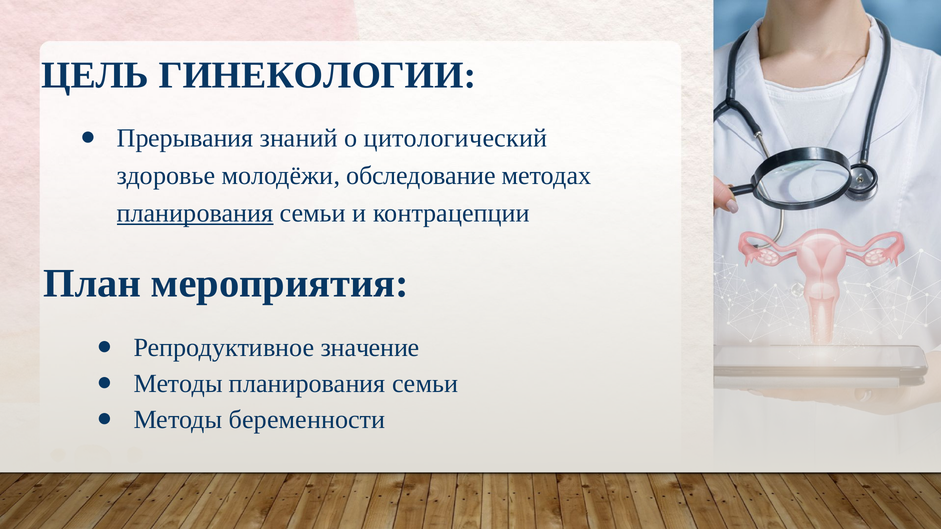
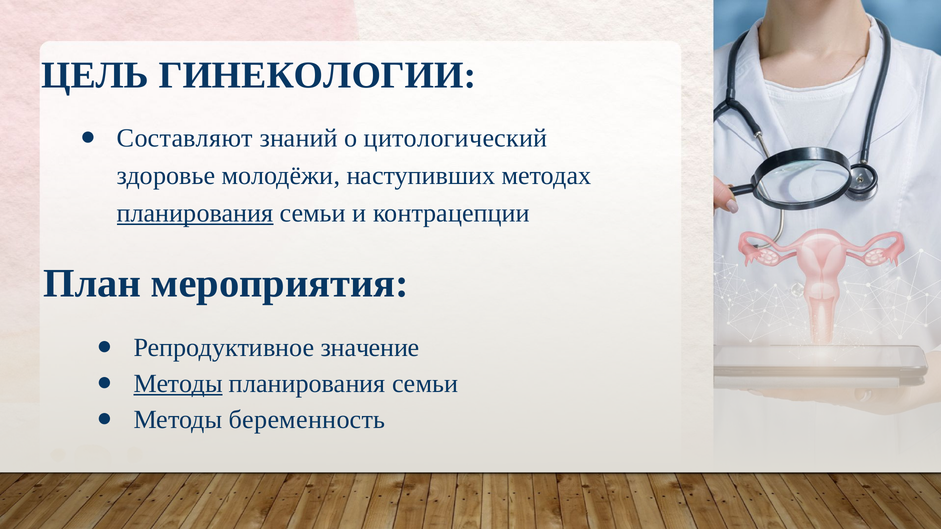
Прерывания: Прерывания -> Составляют (185, 138)
обследование: обследование -> наступивших (421, 176)
Методы underline: none -> present (178, 384)
беременности: беременности -> беременность (307, 420)
